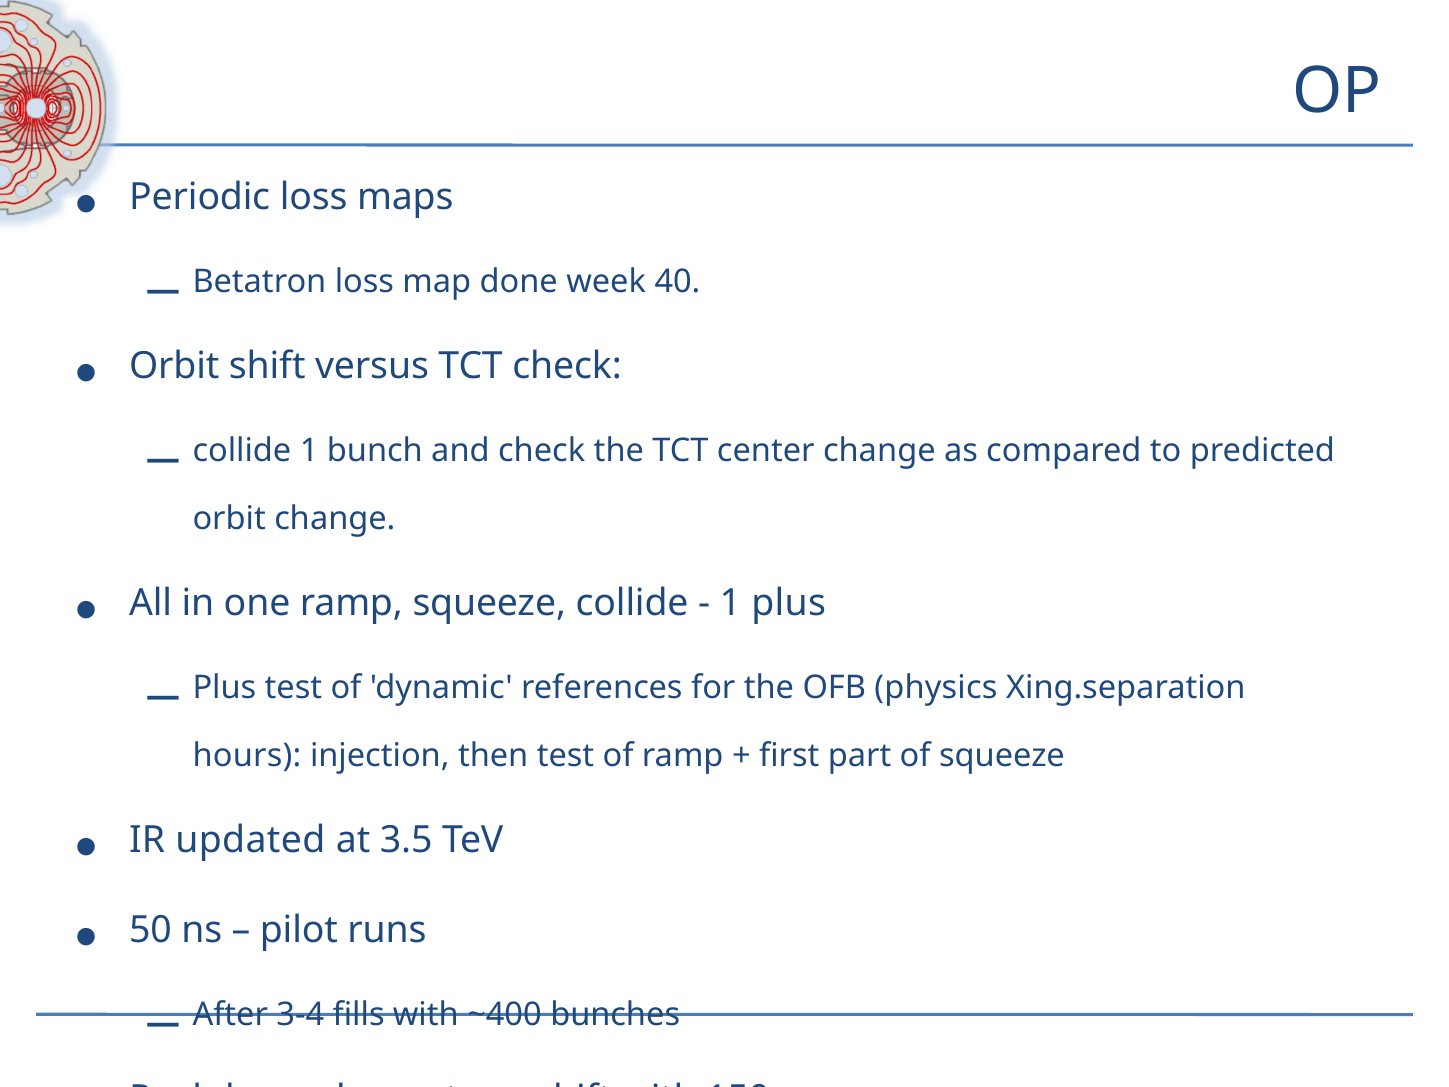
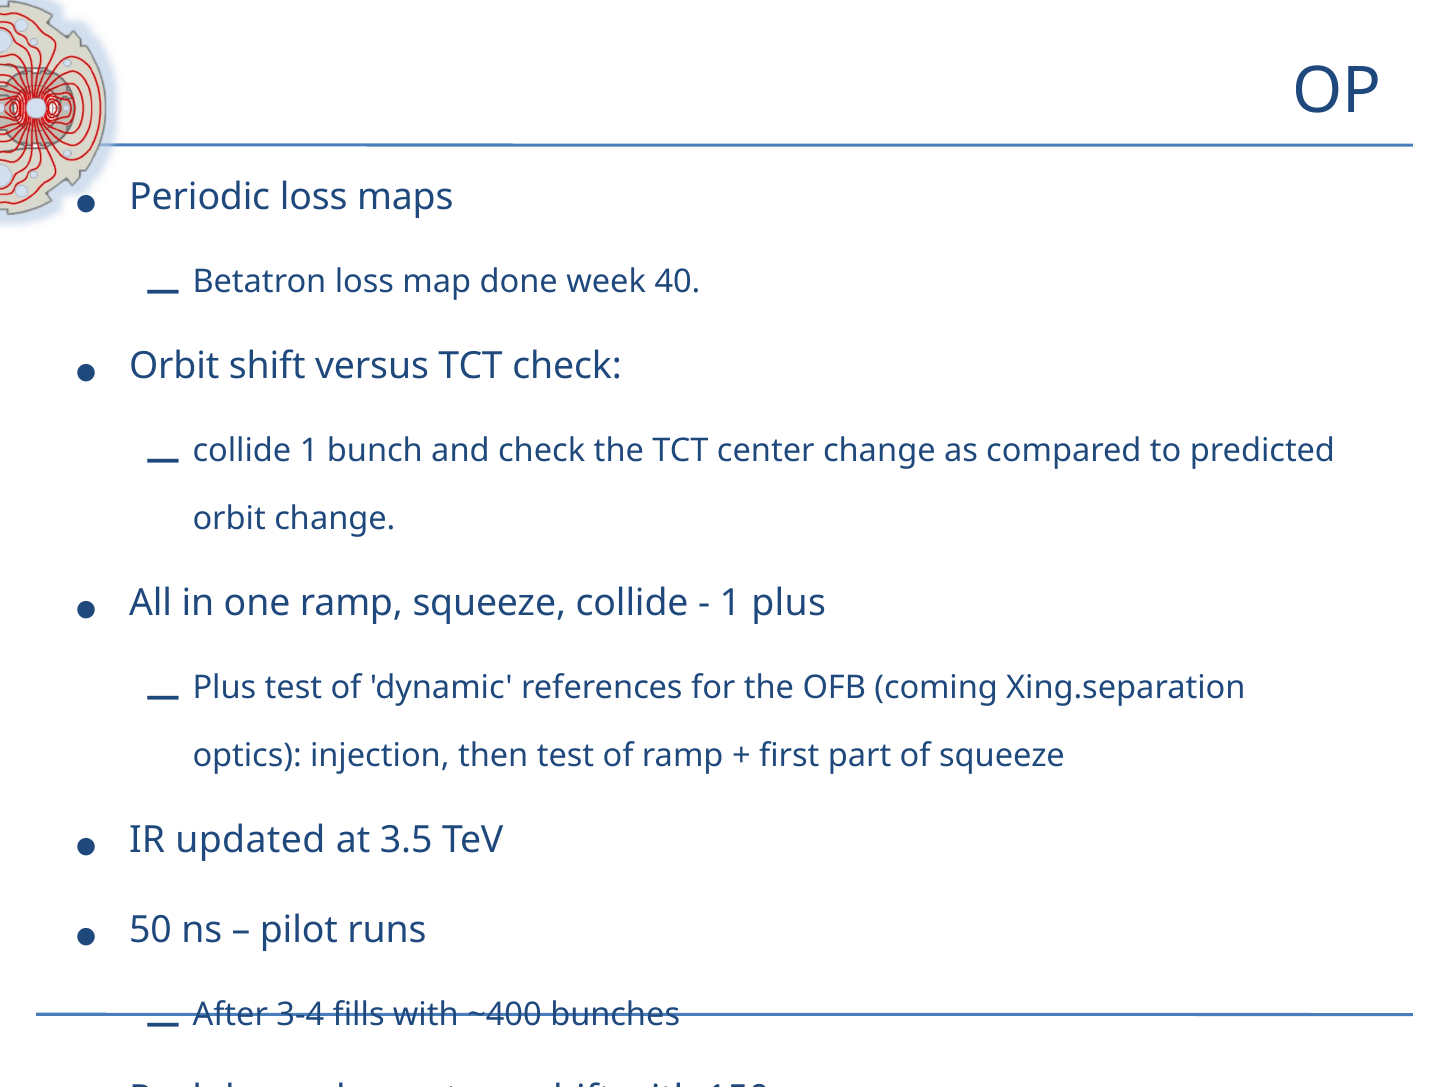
physics: physics -> coming (936, 687)
hours: hours -> optics (247, 755)
